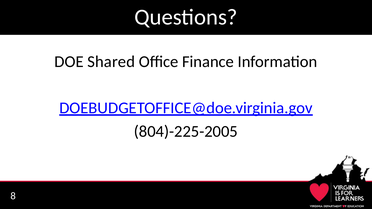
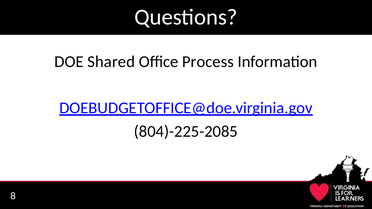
Finance: Finance -> Process (208, 62)
804)-225-2005: 804)-225-2005 -> 804)-225-2085 (186, 132)
